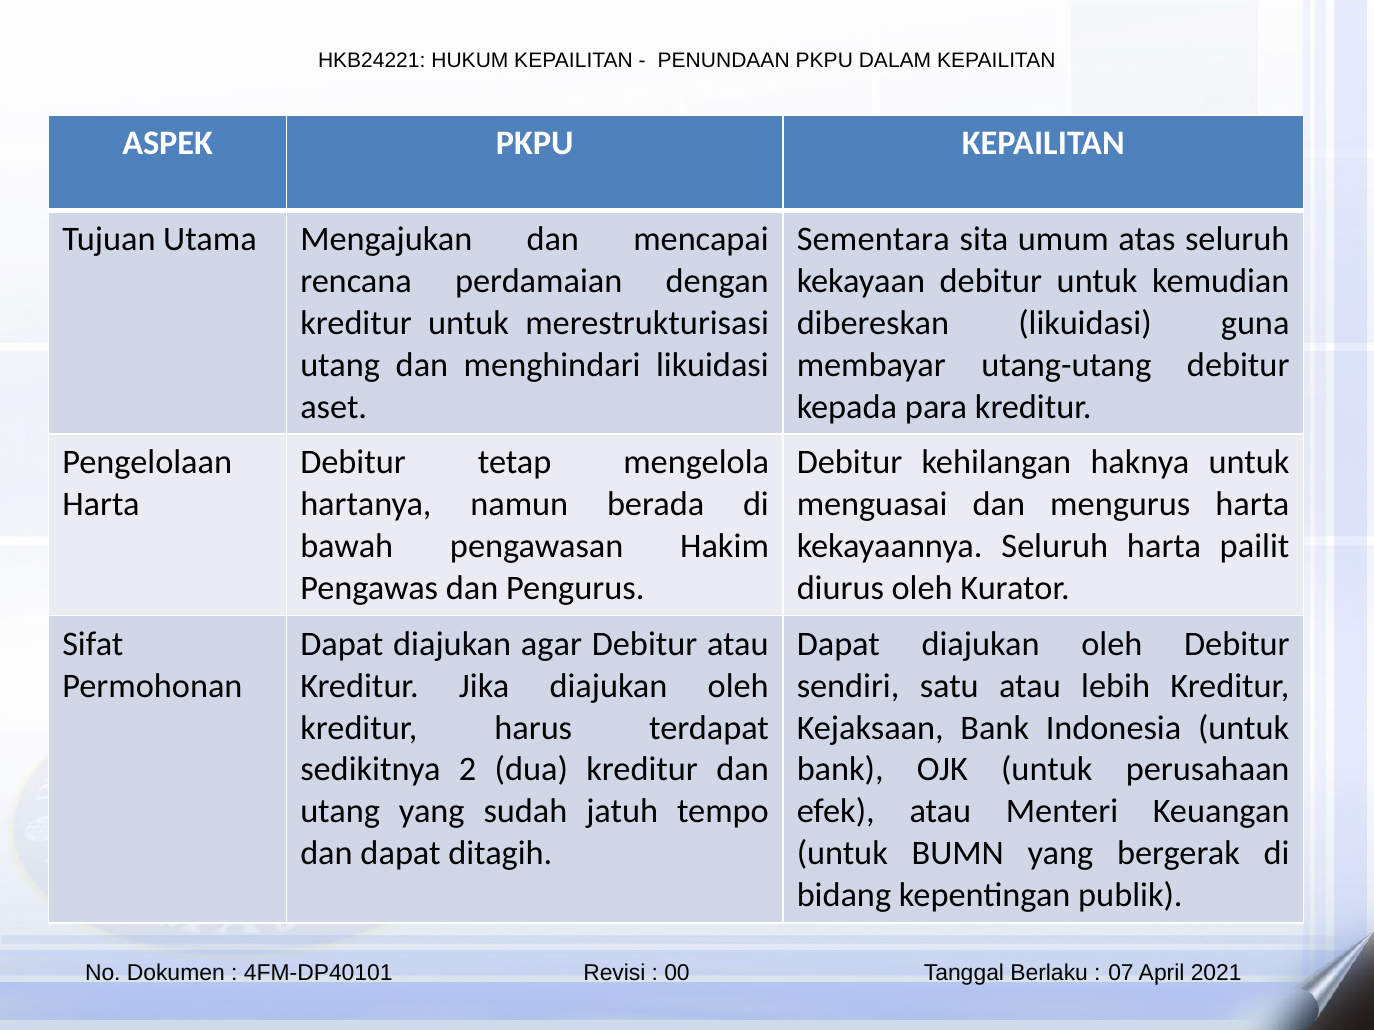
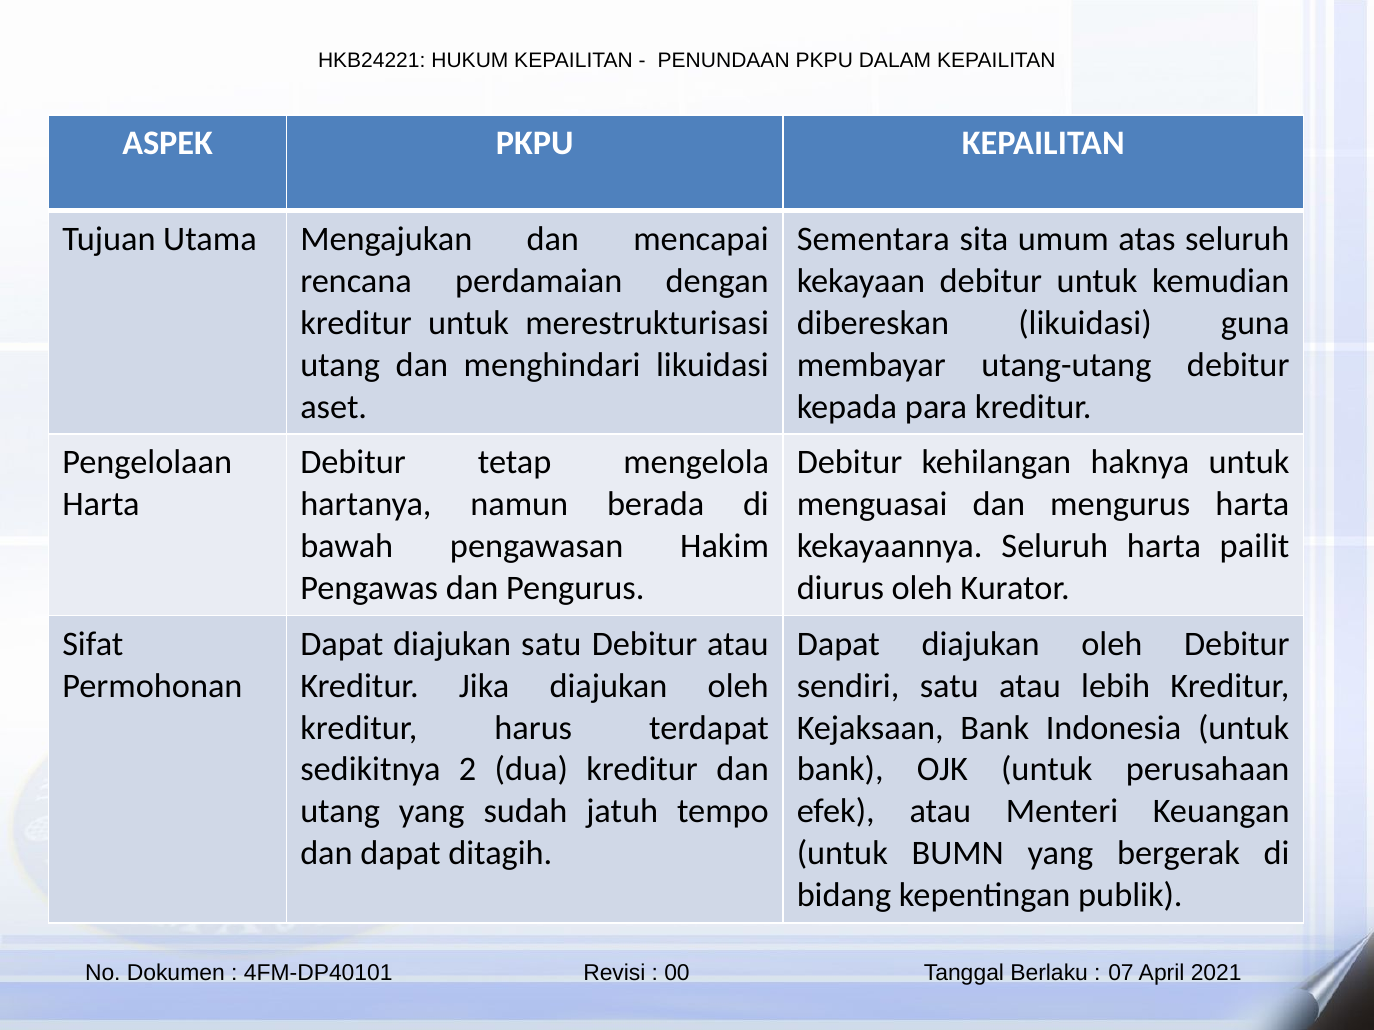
diajukan agar: agar -> satu (551, 644)
